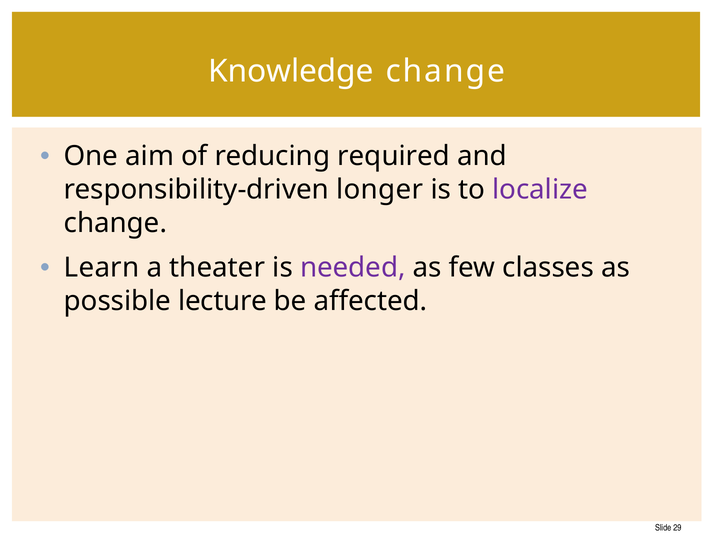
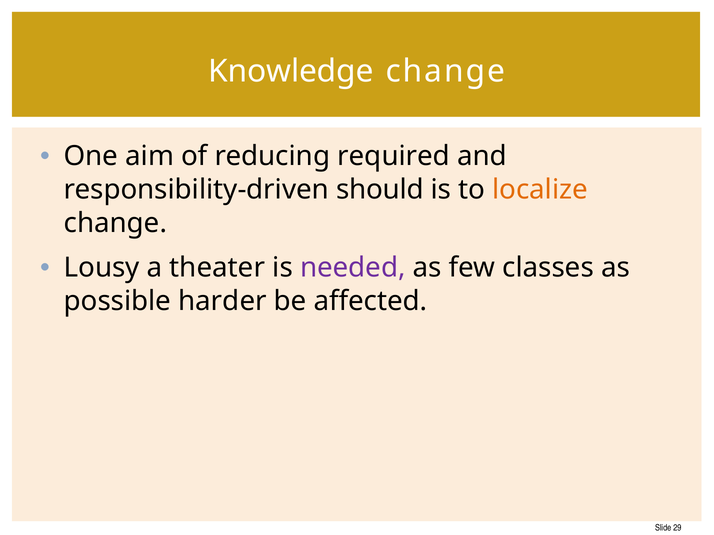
longer: longer -> should (380, 190)
localize colour: purple -> orange (540, 190)
Learn: Learn -> Lousy (102, 268)
lecture: lecture -> harder (222, 301)
